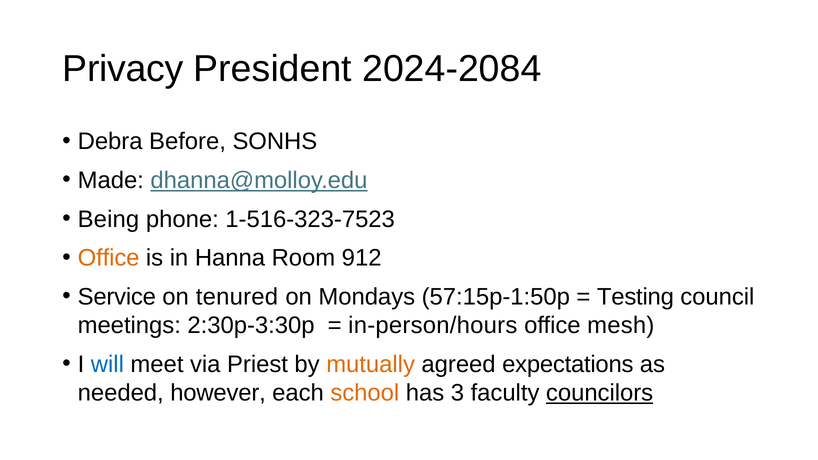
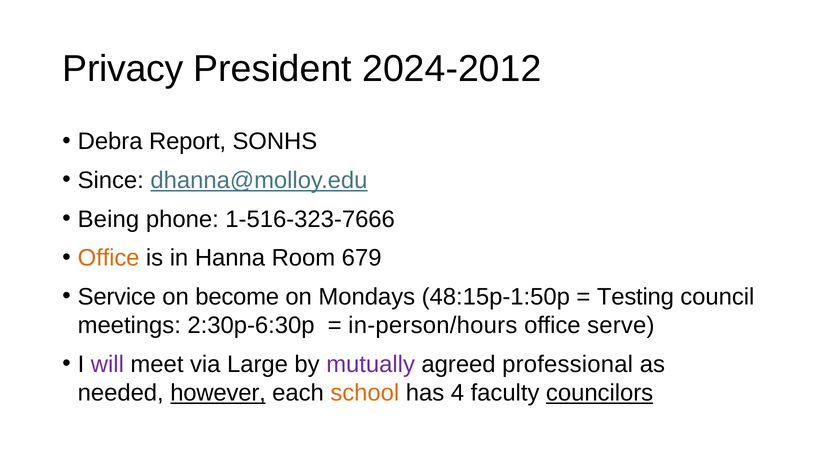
2024-2084: 2024-2084 -> 2024-2012 (452, 69)
Before: Before -> Report (188, 142)
Made: Made -> Since (111, 180)
1-516-323-7523: 1-516-323-7523 -> 1-516-323-7666 (310, 219)
912: 912 -> 679 (362, 258)
tenured: tenured -> become (237, 297)
57:15p-1:50p: 57:15p-1:50p -> 48:15p-1:50p (496, 297)
2:30p-3:30p: 2:30p-3:30p -> 2:30p-6:30p (251, 326)
mesh: mesh -> serve (621, 326)
will colour: blue -> purple (107, 364)
Priest: Priest -> Large (258, 364)
mutually colour: orange -> purple (371, 364)
expectations: expectations -> professional (568, 364)
however underline: none -> present (218, 393)
3: 3 -> 4 (457, 393)
